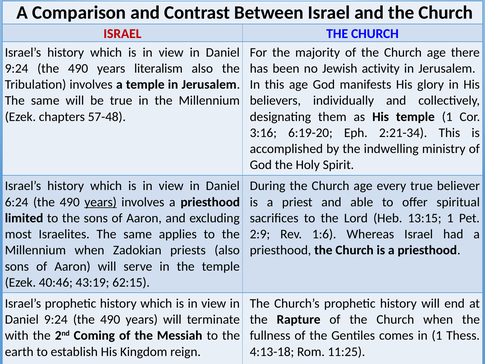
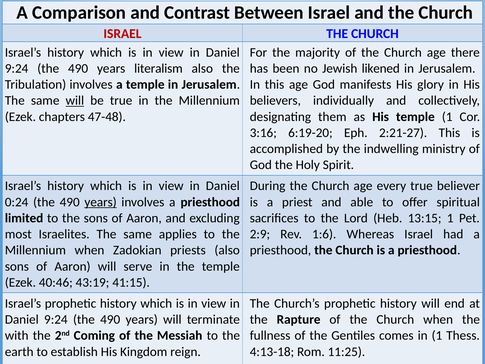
activity: activity -> likened (381, 68)
will underline: none -> present (75, 101)
57-48: 57-48 -> 47-48 (107, 117)
2:21-34: 2:21-34 -> 2:21-27 (403, 133)
6:24: 6:24 -> 0:24 (17, 202)
62:15: 62:15 -> 41:15 (131, 282)
